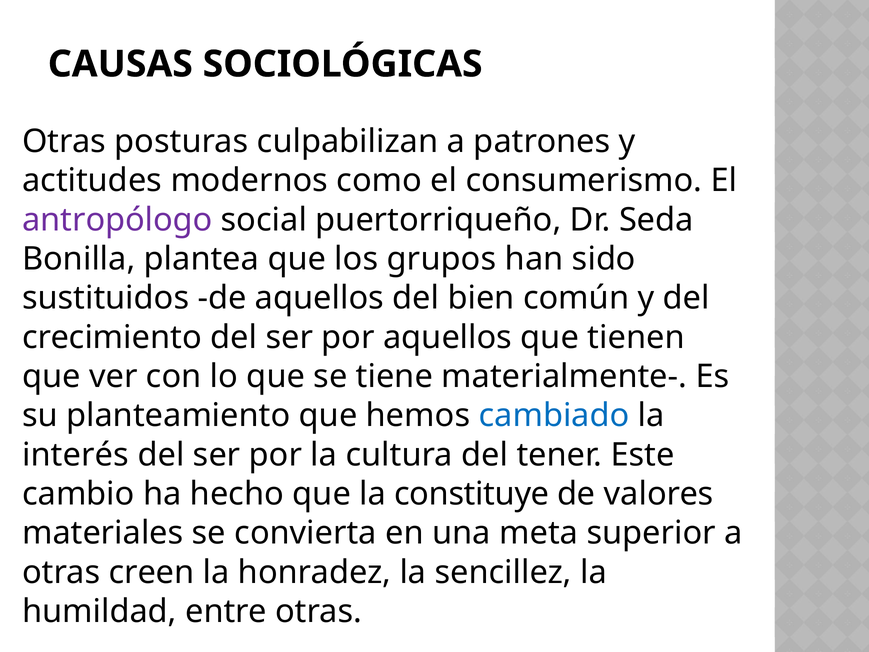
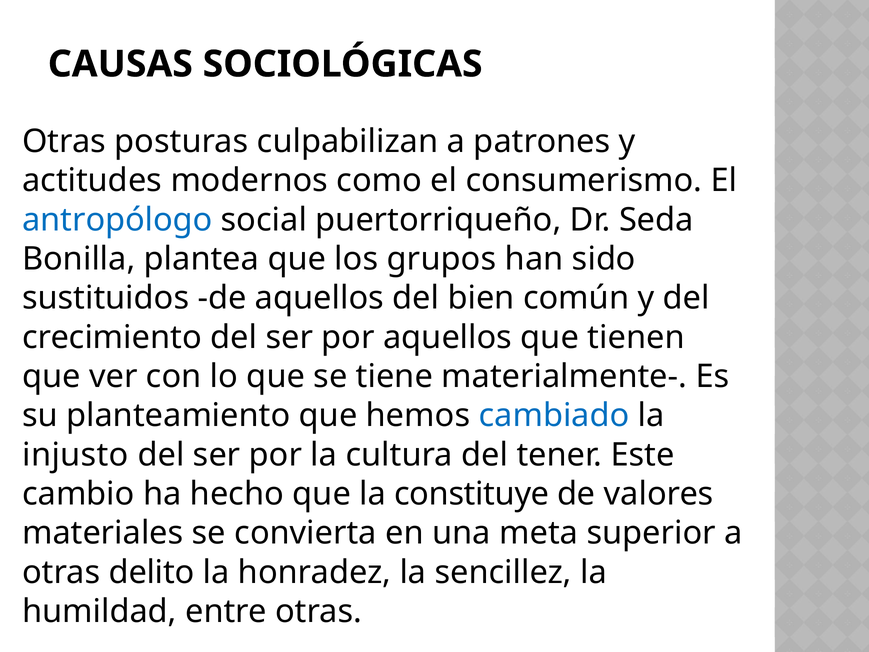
antropólogo colour: purple -> blue (117, 220)
interés: interés -> injusto (75, 455)
creen: creen -> delito (152, 572)
